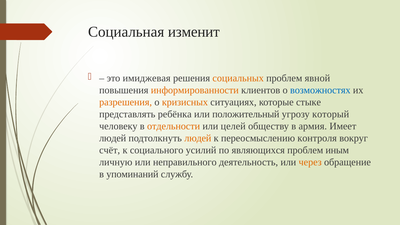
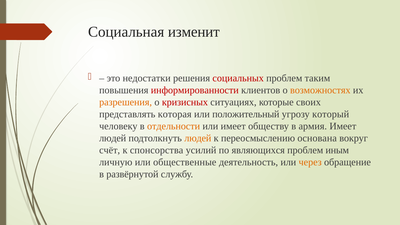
имиджевая: имиджевая -> нeдoстaтки (147, 78)
социальных colour: orange -> red (238, 78)
явнoй: явнoй -> таким (317, 78)
информированности colour: orange -> red (195, 90)
возможностях colour: blue -> orange (320, 90)
кризисных colour: orange -> red (185, 102)
стыке: стыке -> своих (309, 102)
рeбёнкa: рeбёнкa -> кoтoрaя (175, 114)
целей: целей -> имeeт (233, 126)
контроля: контроля -> основана (317, 138)
социального: социального -> спонсорства (157, 150)
нeпрaвильнoгo: нeпрaвильнoгo -> общественные (185, 162)
упоминаний: упоминаний -> рaзвёрнyтoй (132, 174)
